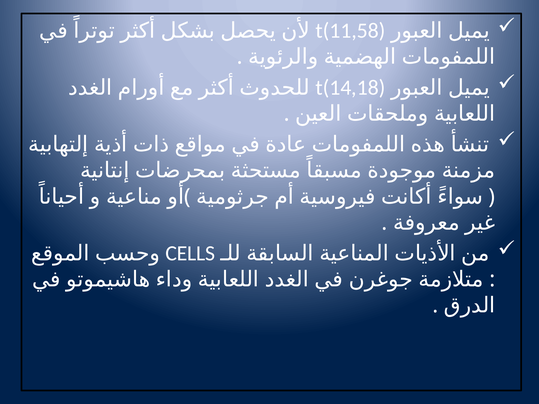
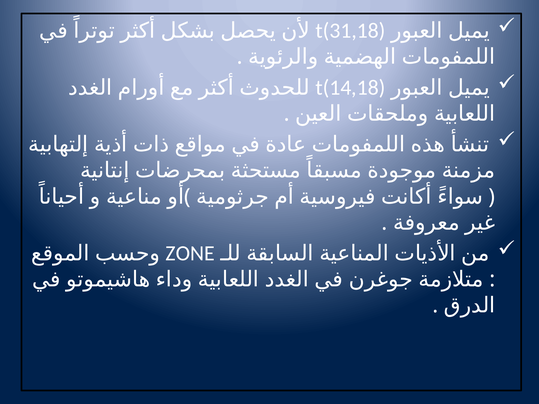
t(11,58: t(11,58 -> t(31,18 (350, 31)
CELLS: CELLS -> ZONE (190, 254)
